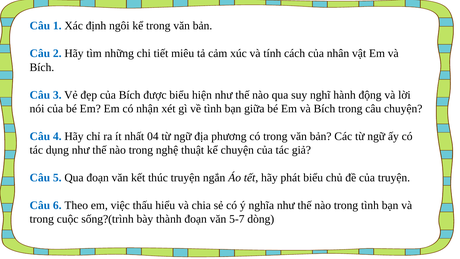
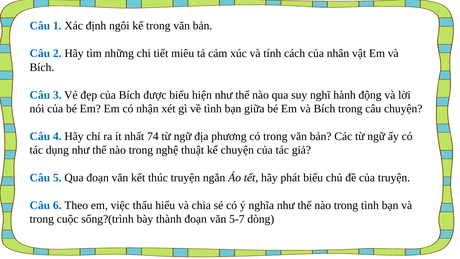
04: 04 -> 74 (153, 136)
